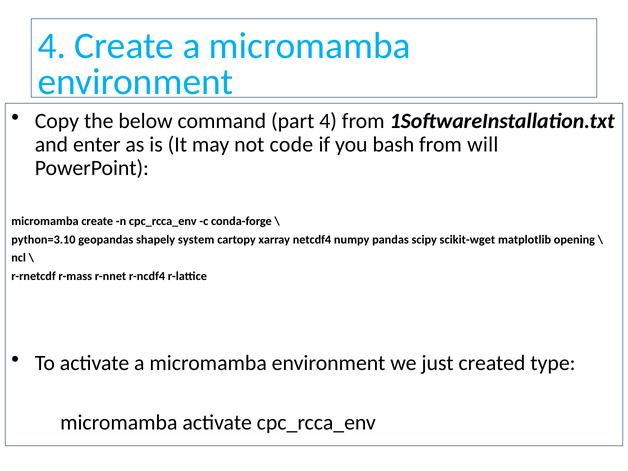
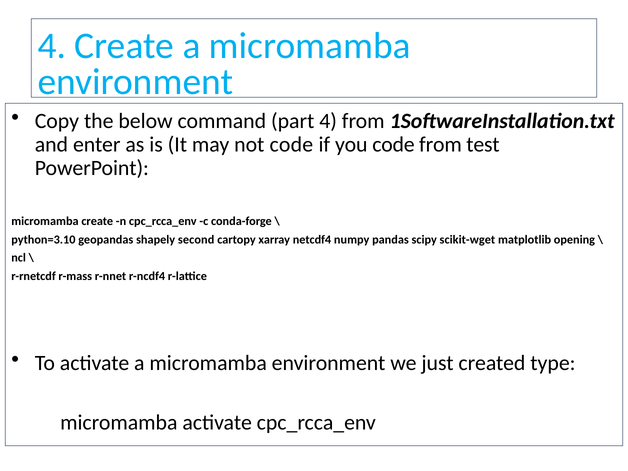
you bash: bash -> code (393, 145)
will: will -> test (483, 145)
system: system -> second (196, 240)
